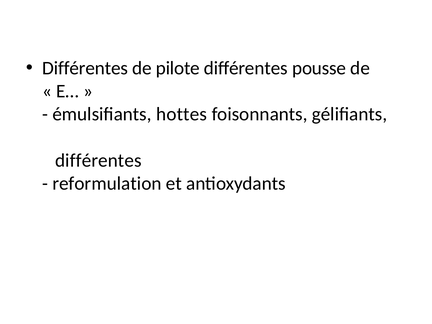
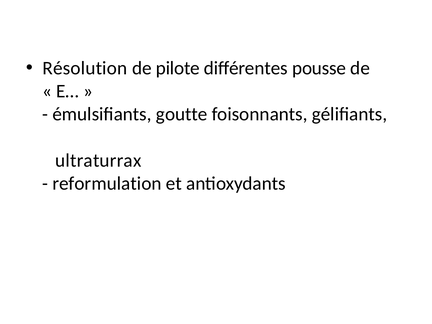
Différentes: Différentes -> Résolution (85, 68)
hottes: hottes -> goutte (182, 114)
différentes: différentes -> ultraturrax (98, 160)
